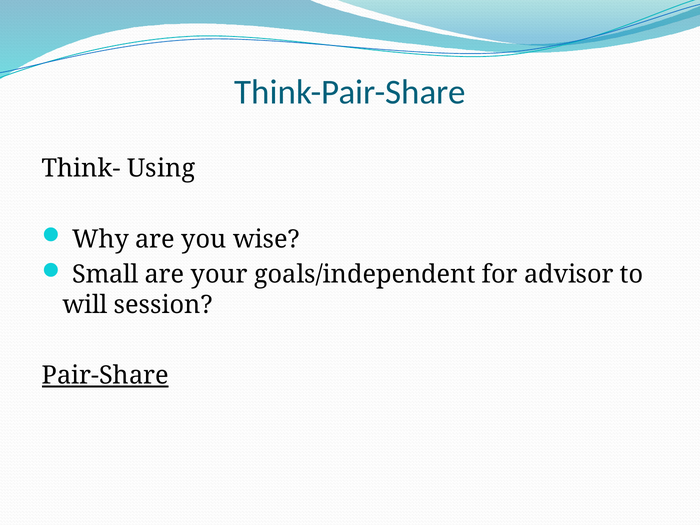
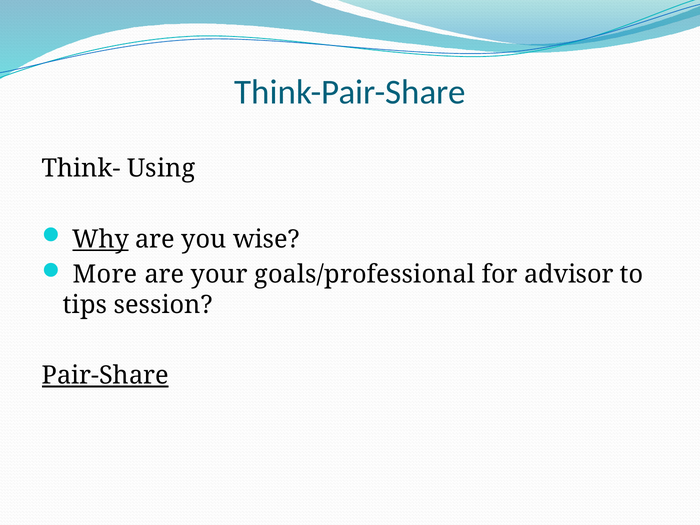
Why underline: none -> present (101, 239)
Small: Small -> More (105, 275)
goals/independent: goals/independent -> goals/professional (365, 275)
will: will -> tips (85, 305)
